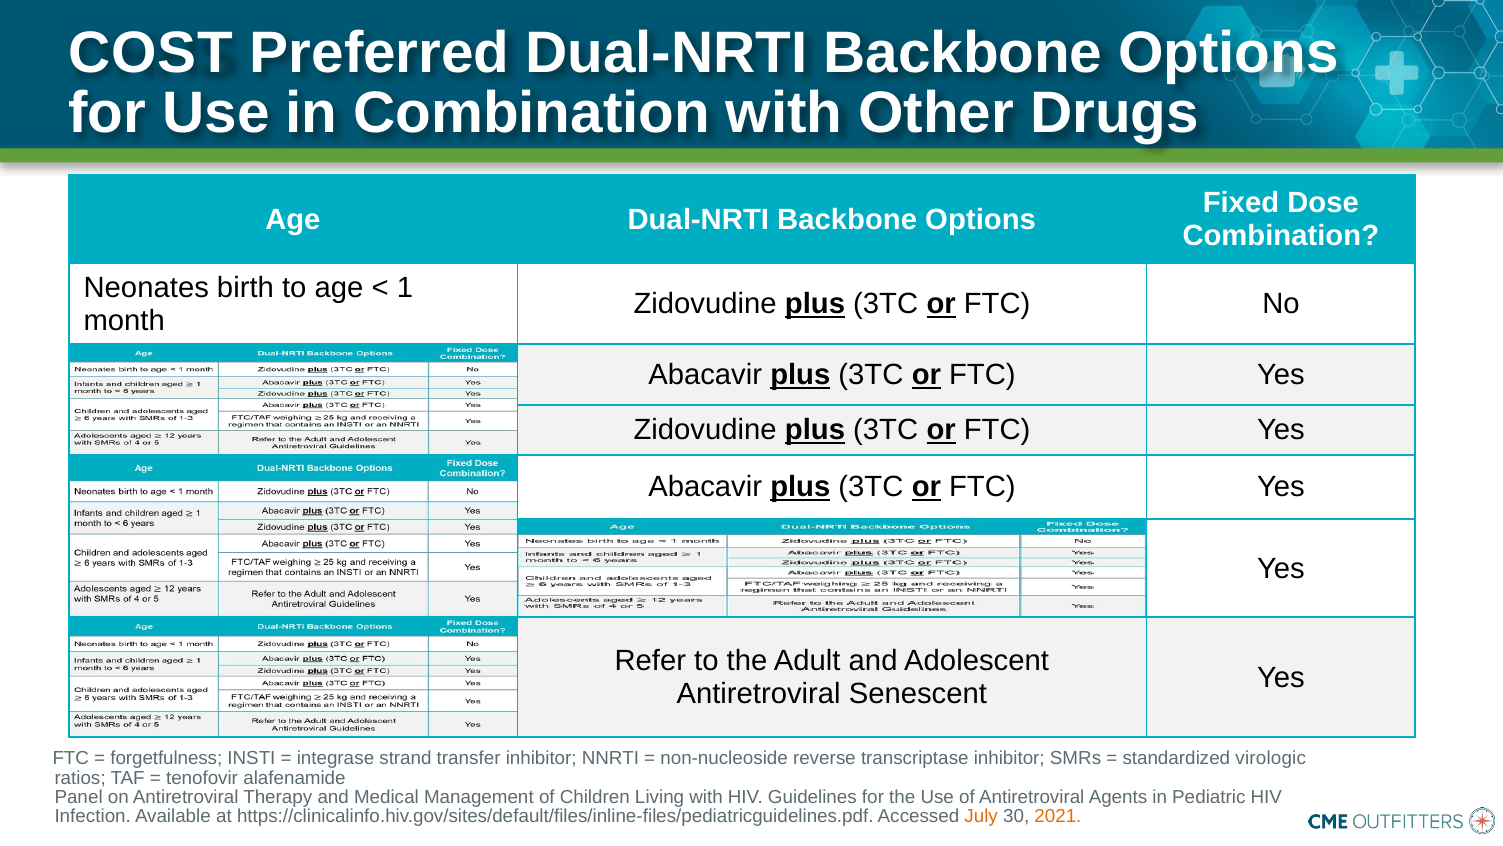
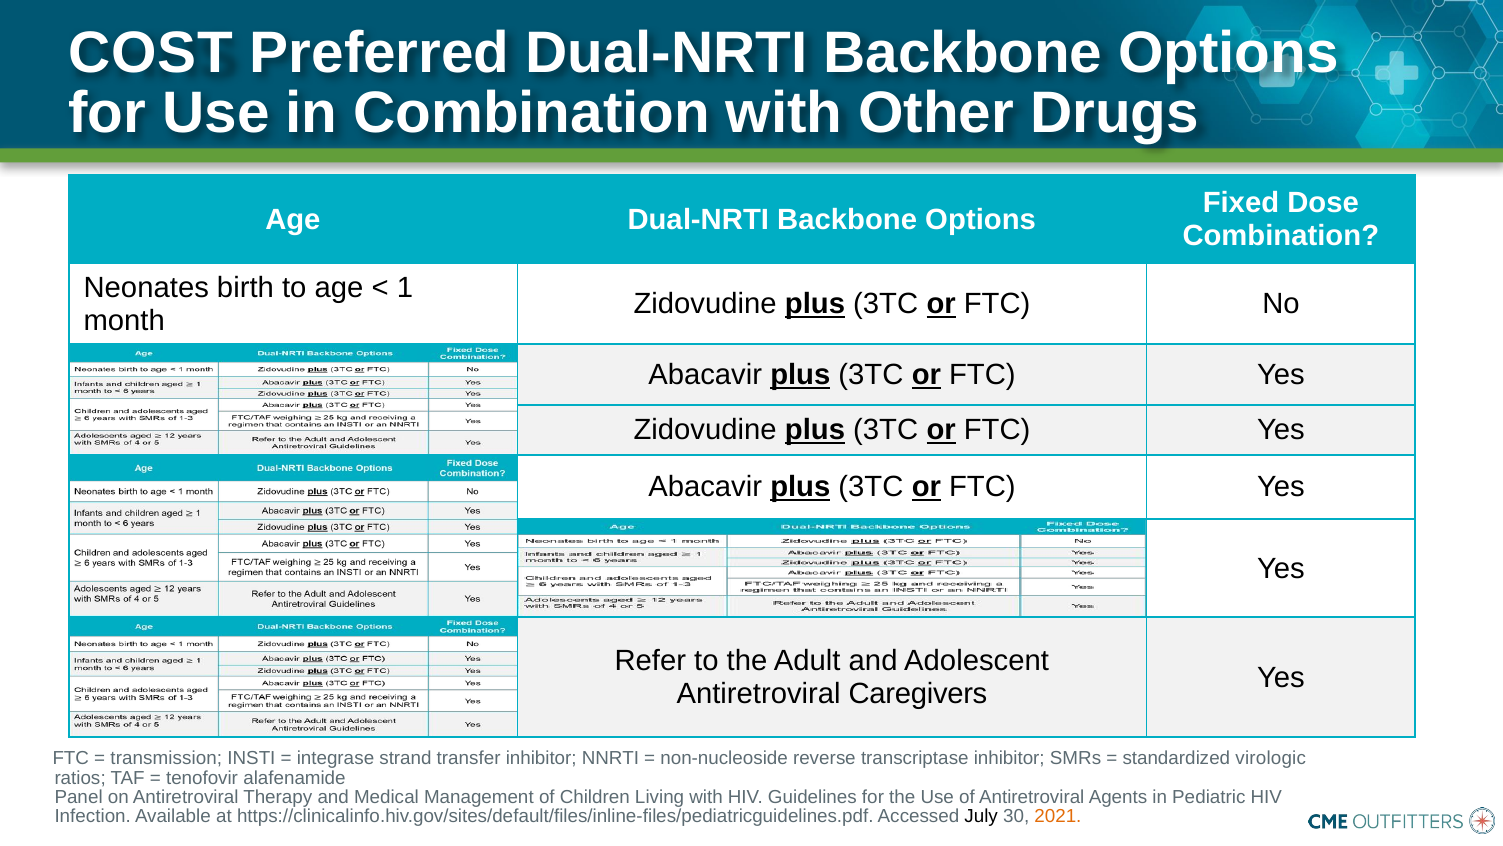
Senescent: Senescent -> Caregivers (918, 694)
forgetfulness: forgetfulness -> transmission (166, 758)
July colour: orange -> black (981, 816)
